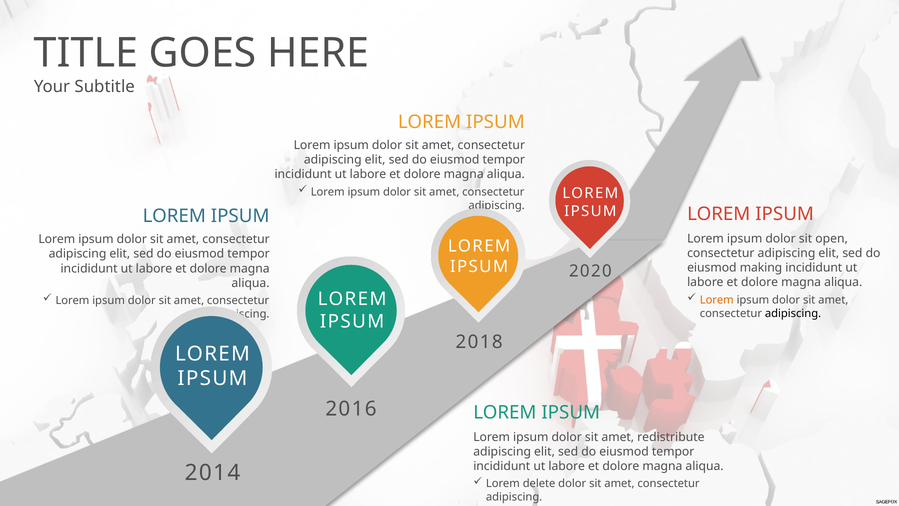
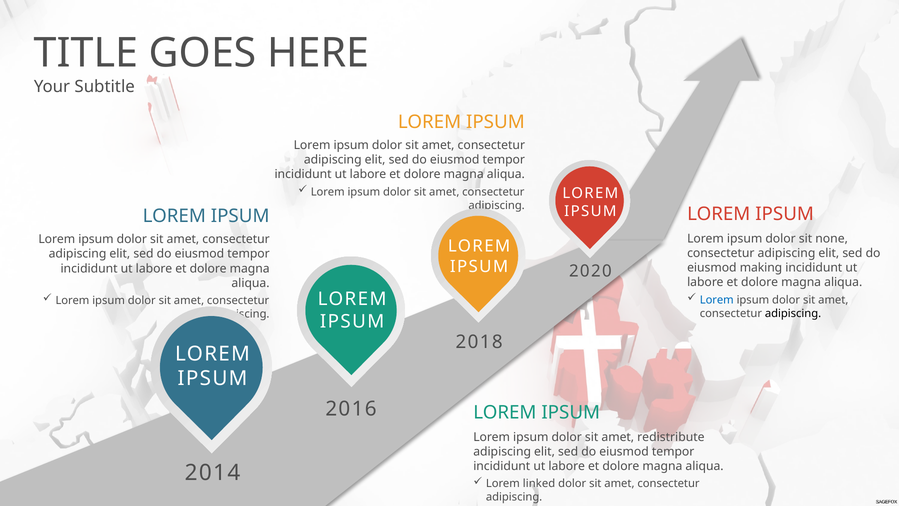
open: open -> none (832, 238)
Lorem colour: orange -> blue (717, 300)
delete: delete -> linked (539, 483)
